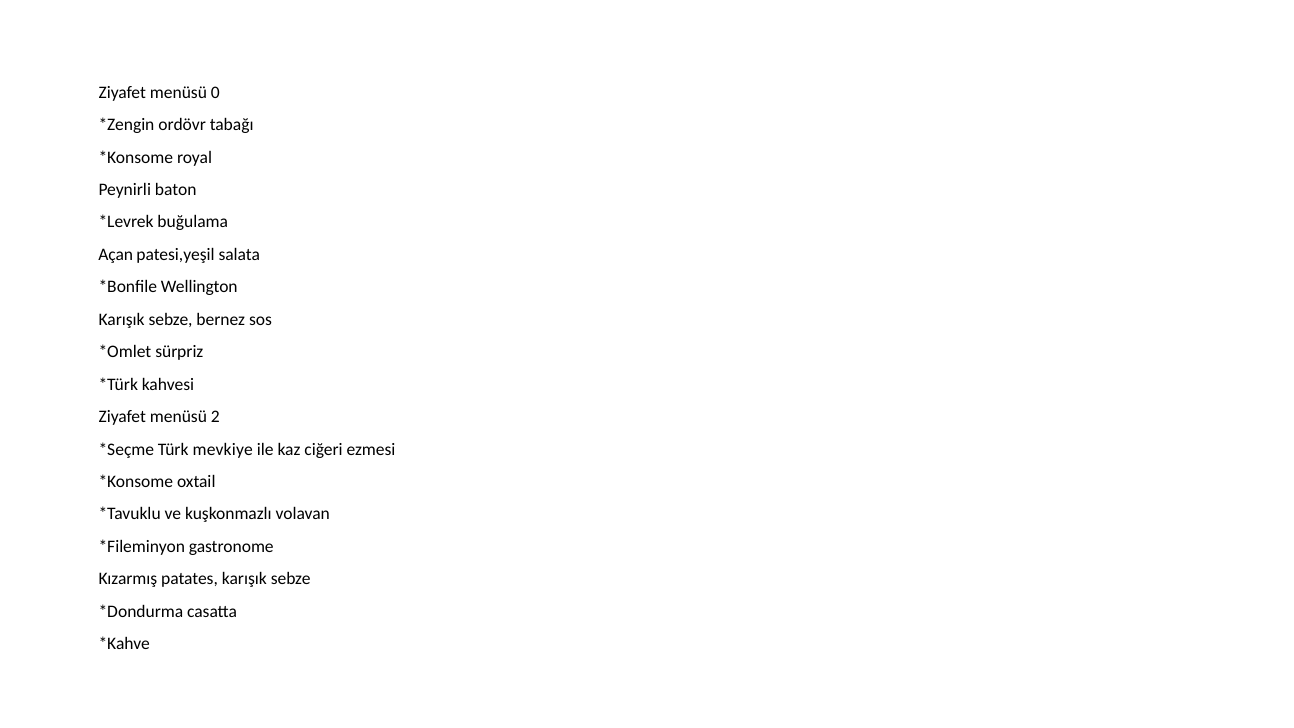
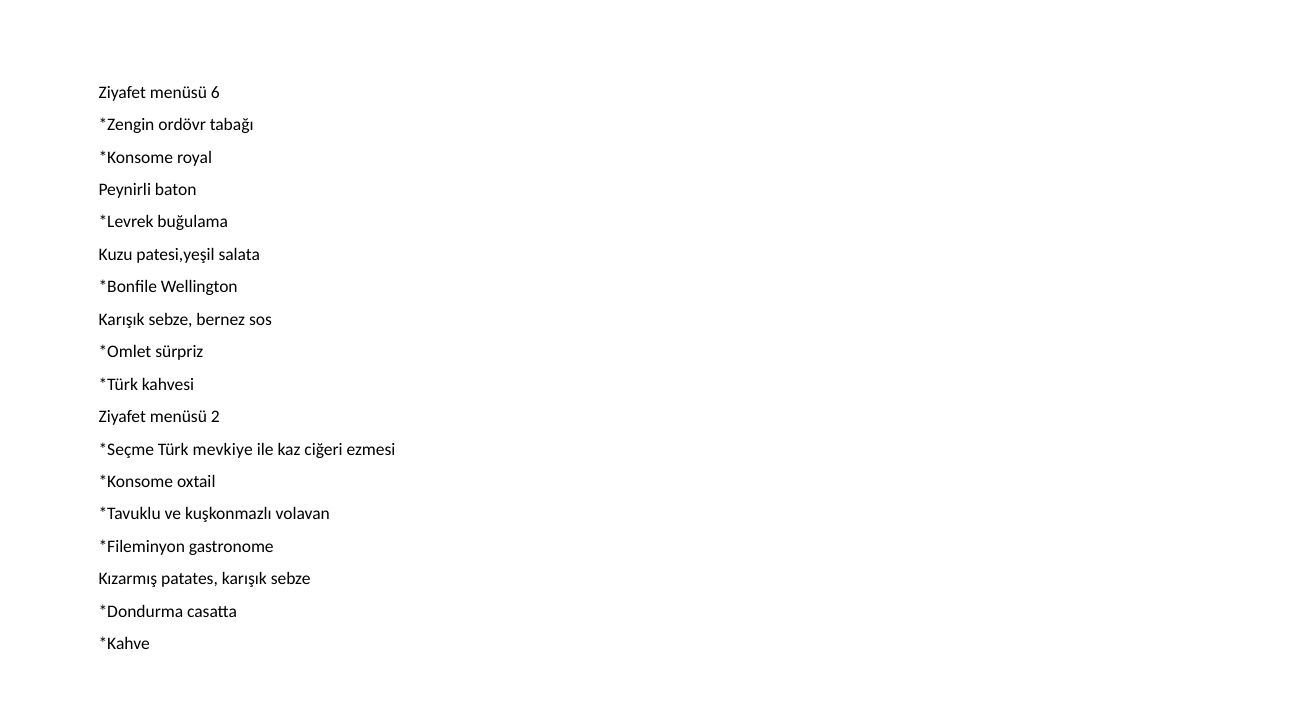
0: 0 -> 6 (215, 92)
Açan: Açan -> Kuzu (116, 255)
